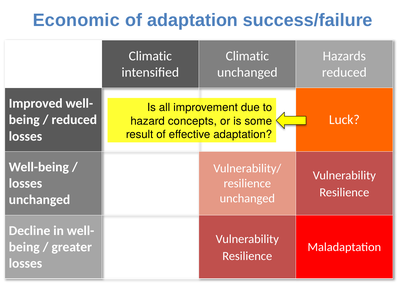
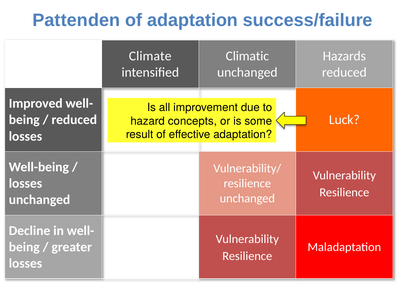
Economic: Economic -> Pattenden (76, 20)
Climatic: Climatic -> Climate (150, 56)
